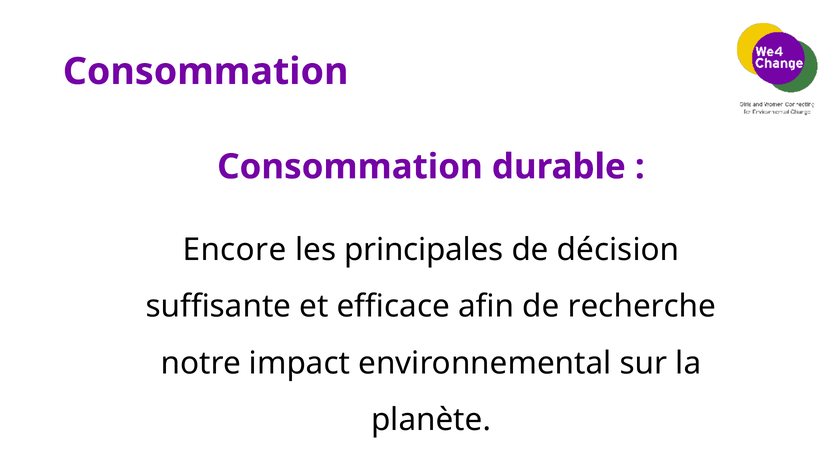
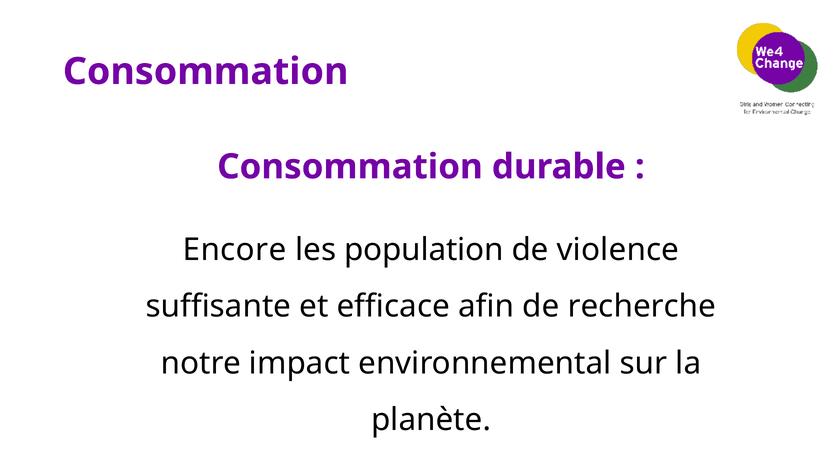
principales: principales -> population (424, 249)
décision: décision -> violence (618, 249)
